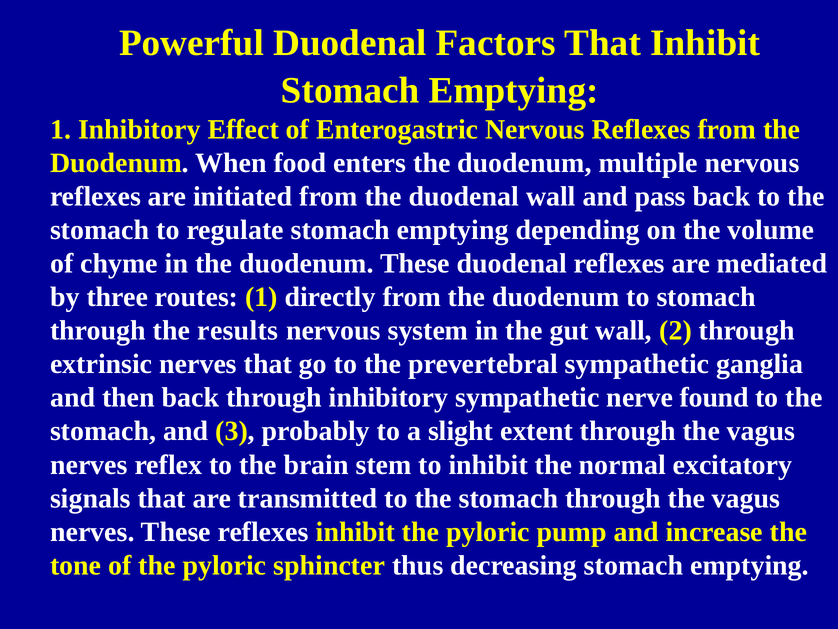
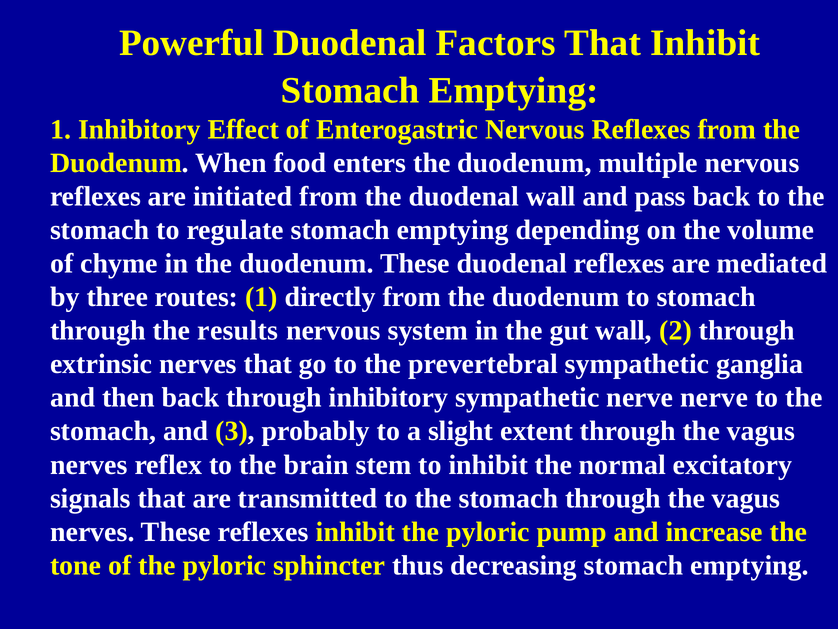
nerve found: found -> nerve (714, 397)
